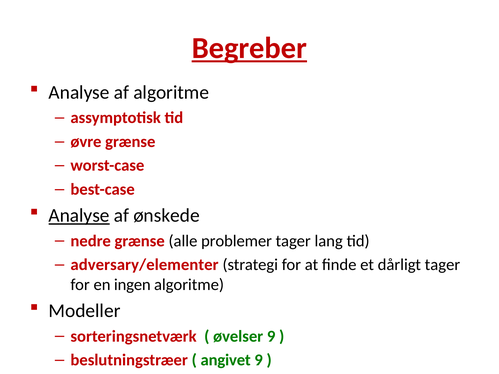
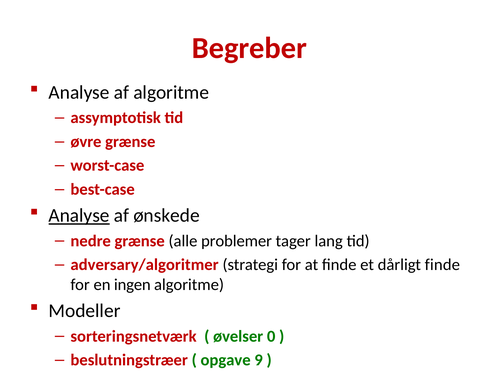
Begreber underline: present -> none (249, 48)
adversary/elementer: adversary/elementer -> adversary/algoritmer (145, 265)
dårligt tager: tager -> finde (442, 265)
øvelser 9: 9 -> 0 (271, 336)
angivet: angivet -> opgave (226, 360)
